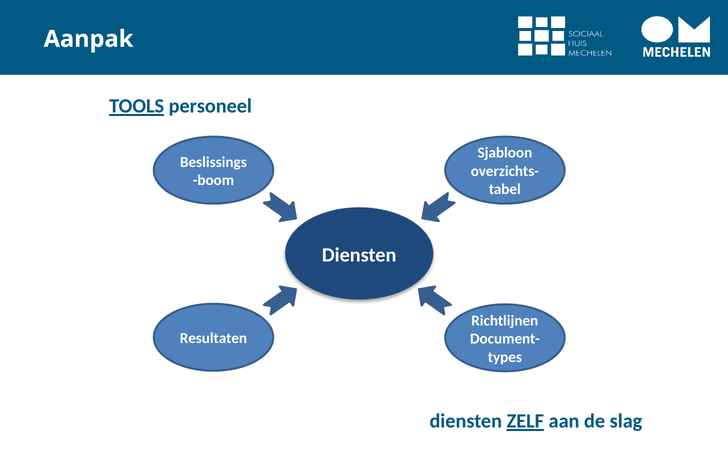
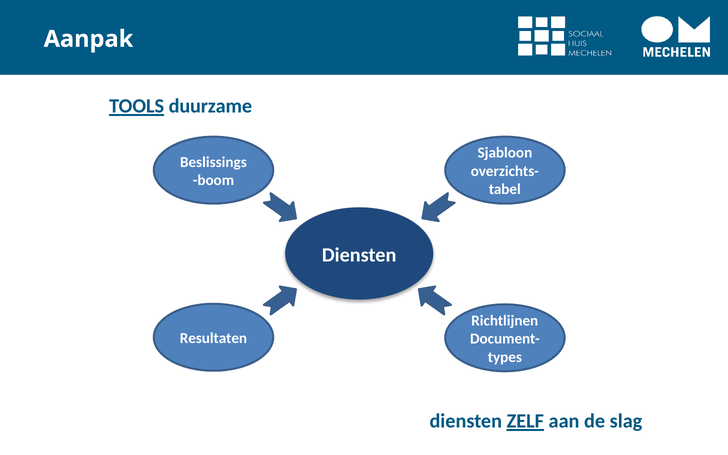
personeel: personeel -> duurzame (210, 106)
